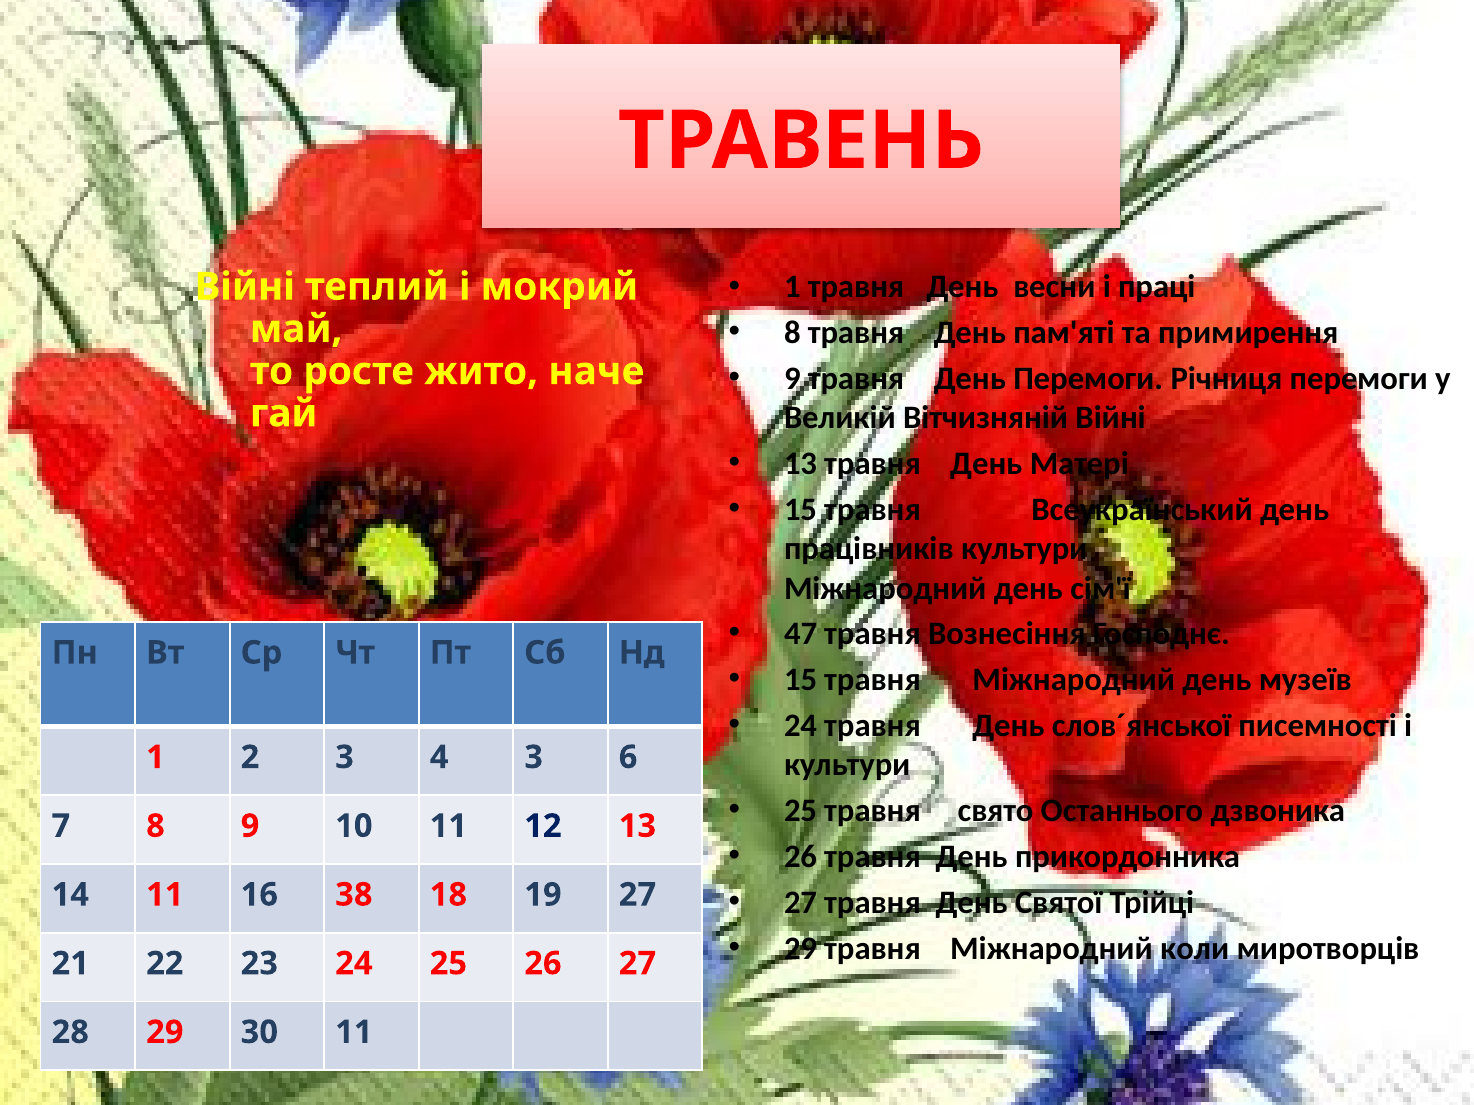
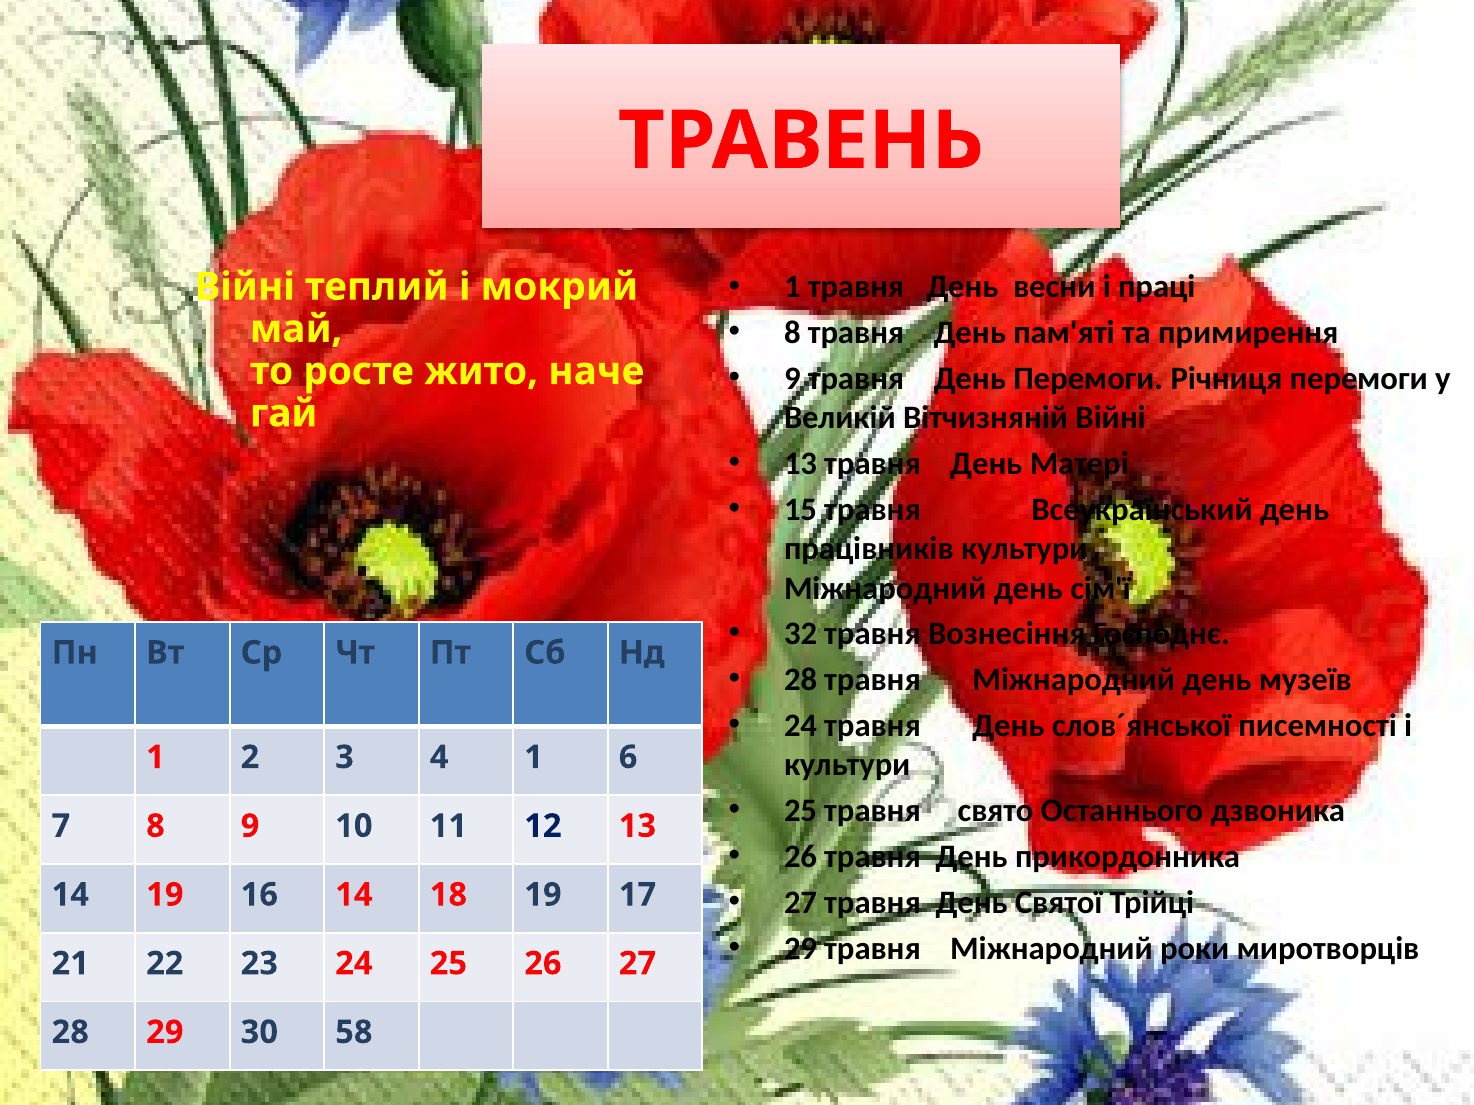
47: 47 -> 32 (801, 634)
15: 15 -> 28 (801, 680)
4 3: 3 -> 1 (534, 758)
14 11: 11 -> 19 (165, 895)
16 38: 38 -> 14 (354, 895)
19 27: 27 -> 17 (637, 895)
коли: коли -> роки (1195, 949)
30 11: 11 -> 58 (354, 1033)
